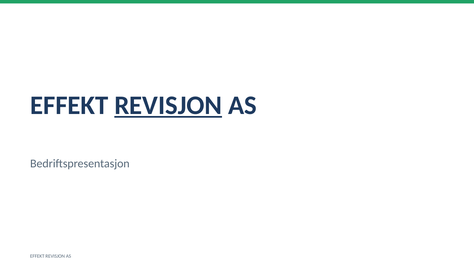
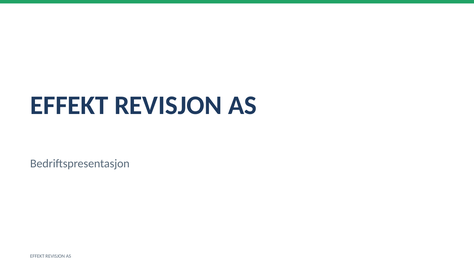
REVISJON underline: present -> none (168, 105)
